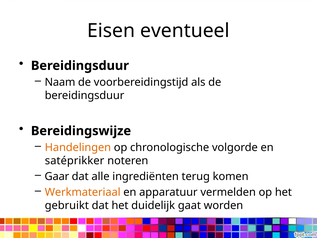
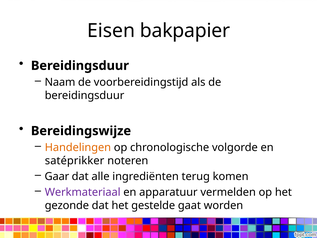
eventueel: eventueel -> bakpapier (185, 31)
Werkmateriaal colour: orange -> purple (83, 192)
gebruikt: gebruikt -> gezonde (67, 205)
duidelijk: duidelijk -> gestelde (153, 205)
